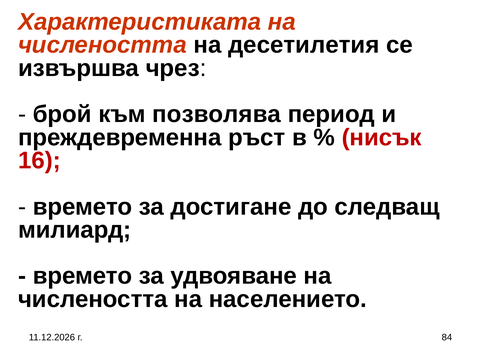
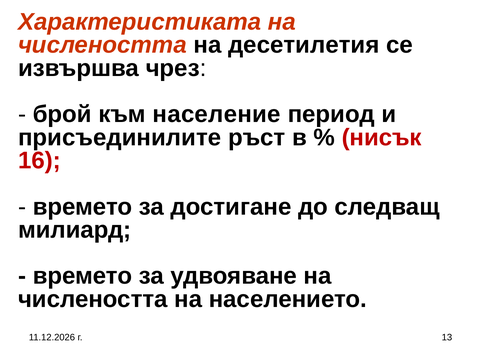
позволява: позволява -> население (217, 114)
преждевременна: преждевременна -> присъединилите (120, 137)
84: 84 -> 13 (447, 337)
